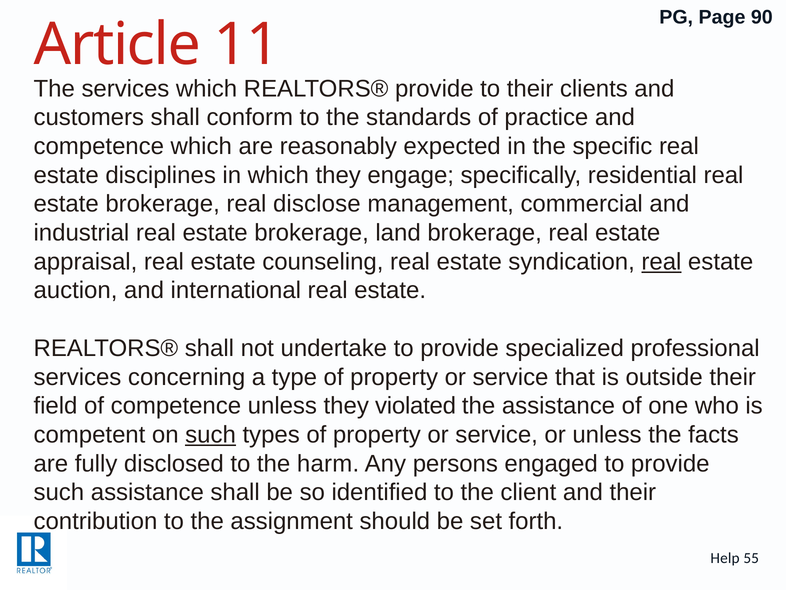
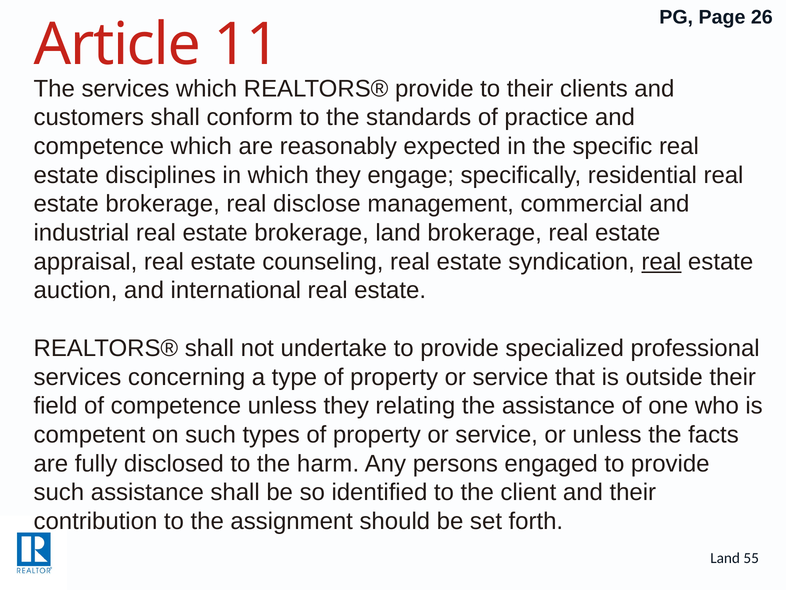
90: 90 -> 26 (762, 17)
violated: violated -> relating (415, 406)
such underline: present -> none (211, 434)
Help: Help -> Land (725, 558)
